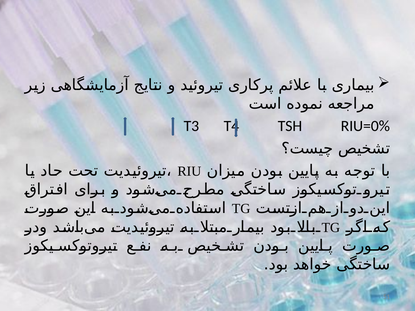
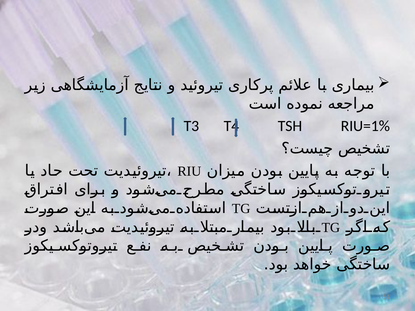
RIU=0%: RIU=0% -> RIU=1% (365, 126)
